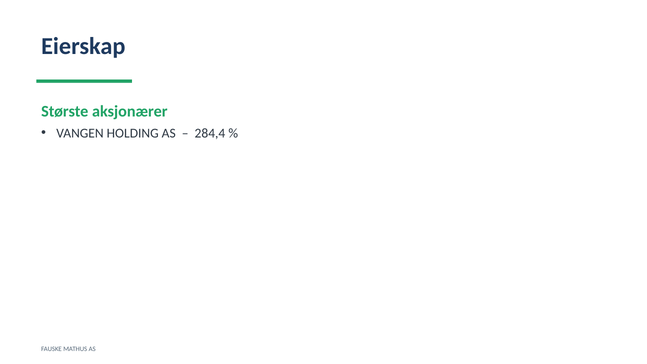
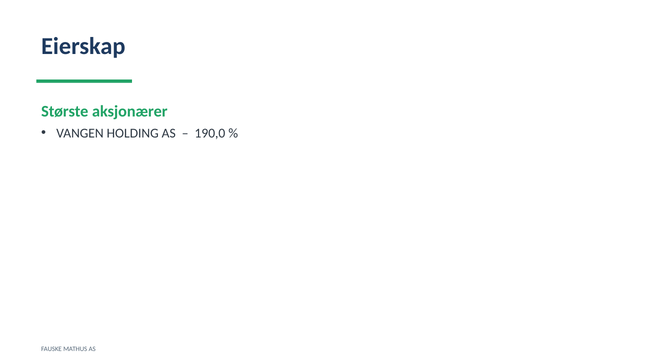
284,4: 284,4 -> 190,0 (210, 133)
